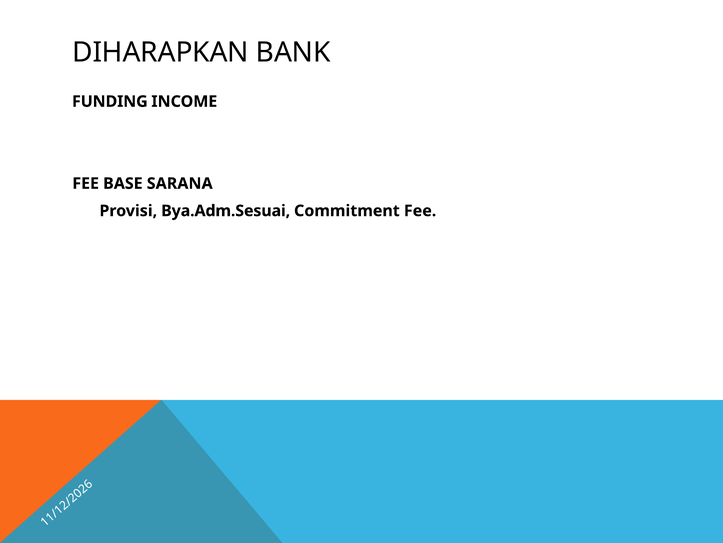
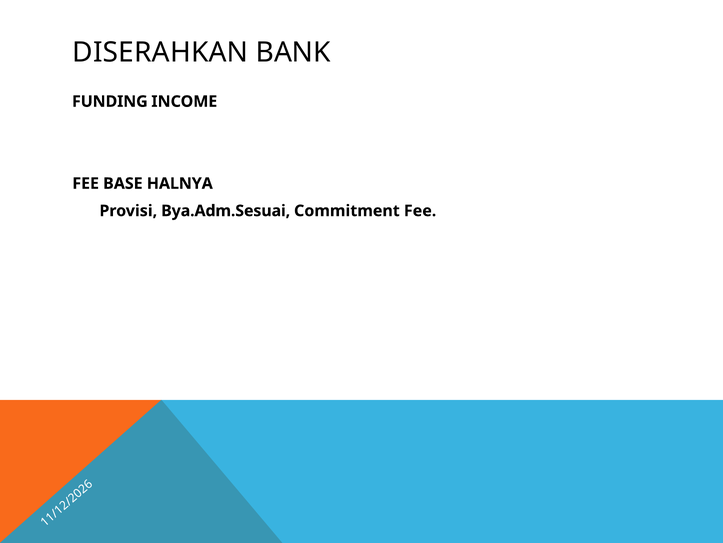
DIHARAPKAN: DIHARAPKAN -> DISERAHKAN (160, 53)
SARANA: SARANA -> HALNYA (180, 183)
